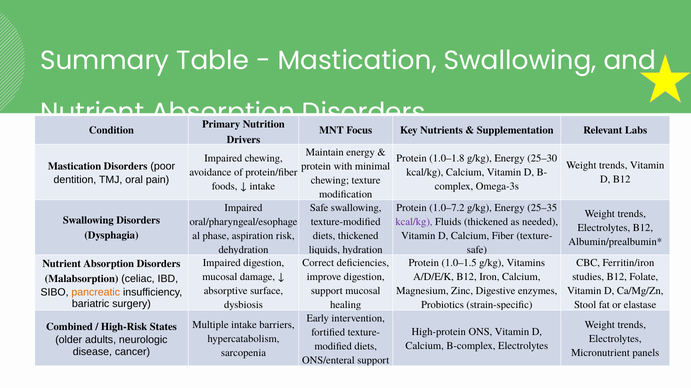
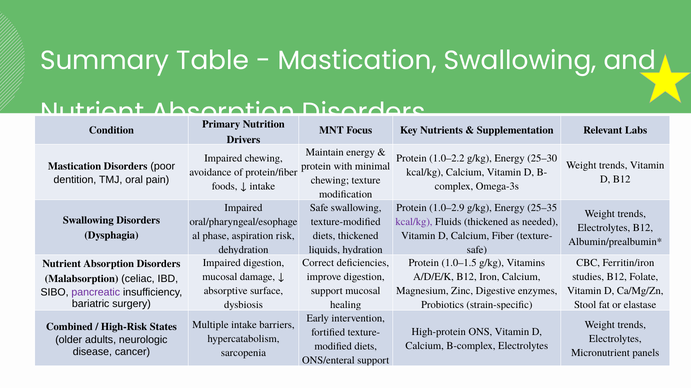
1.0–1.8: 1.0–1.8 -> 1.0–2.2 (447, 159)
1.0–7.2: 1.0–7.2 -> 1.0–2.9 (447, 208)
pancreatic colour: orange -> purple (96, 293)
